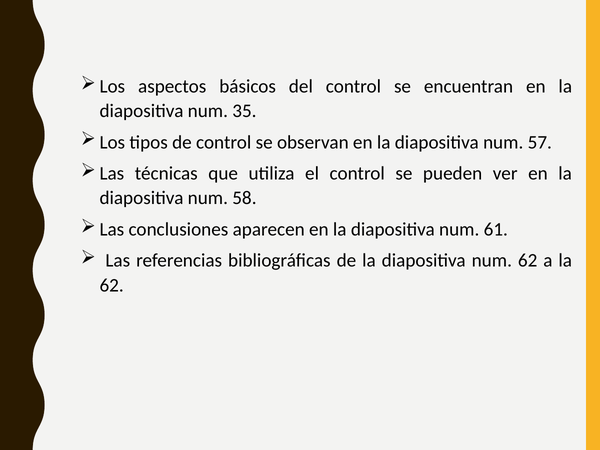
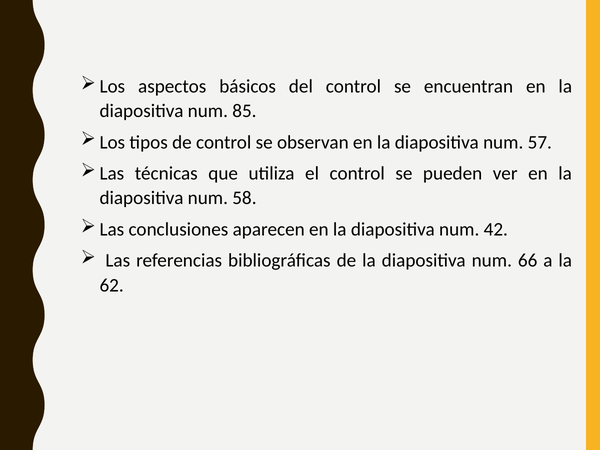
35: 35 -> 85 (244, 111)
61: 61 -> 42 (496, 229)
num 62: 62 -> 66 (528, 261)
